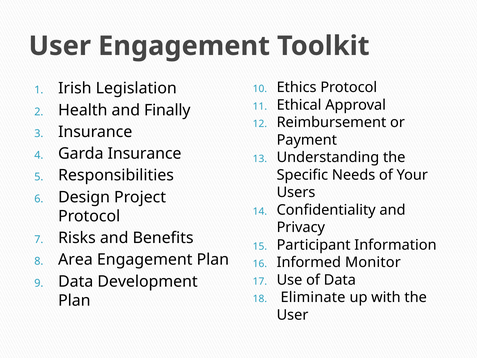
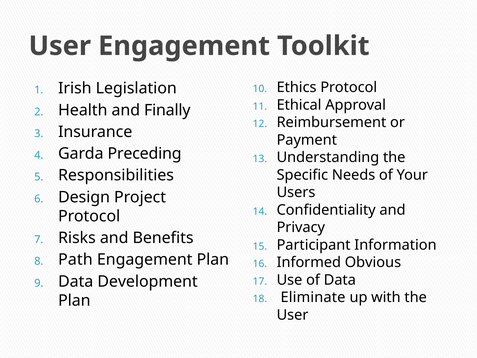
Garda Insurance: Insurance -> Preceding (145, 154)
Area: Area -> Path (75, 260)
Monitor: Monitor -> Obvious (373, 262)
